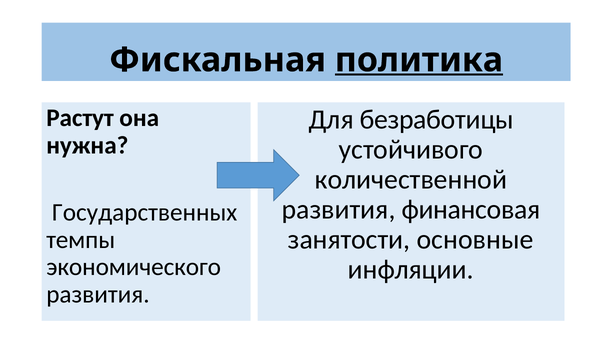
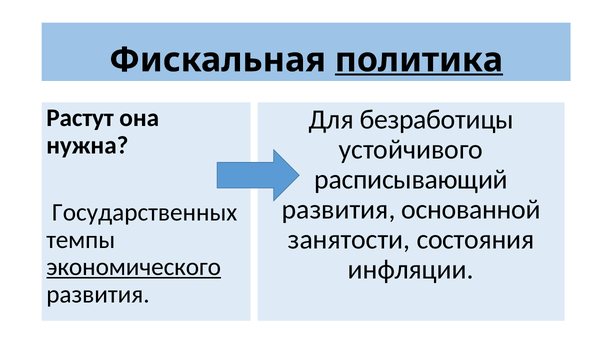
количественной: количественной -> расписывающий (411, 179)
финансовая: финансовая -> основанной (471, 210)
основные: основные -> состояния (475, 240)
экономического underline: none -> present (134, 267)
